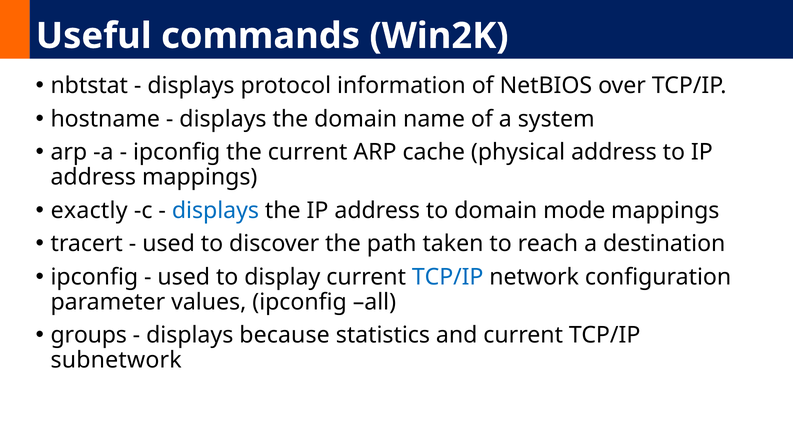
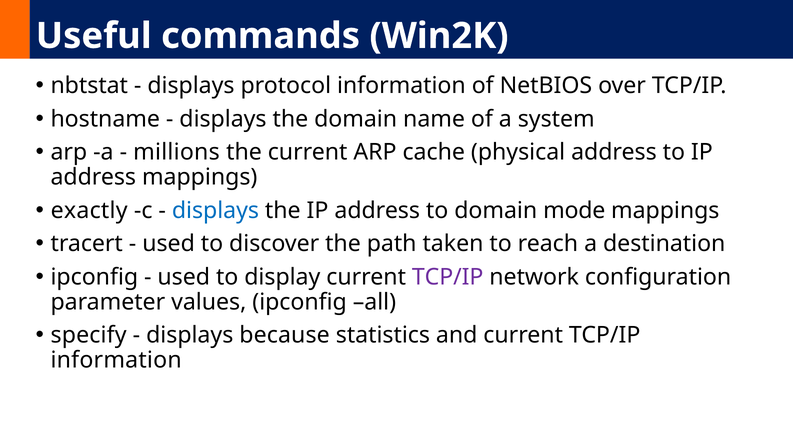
ipconfig: ipconfig -> millions (176, 152)
TCP/IP colour: blue -> purple (448, 277)
groups: groups -> specify (89, 335)
subnetwork: subnetwork -> information (116, 360)
